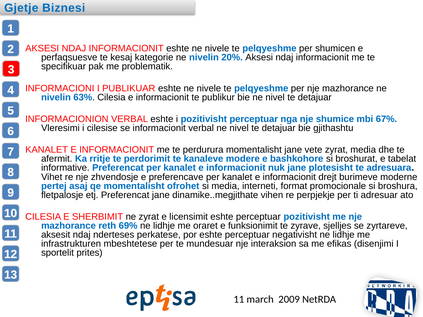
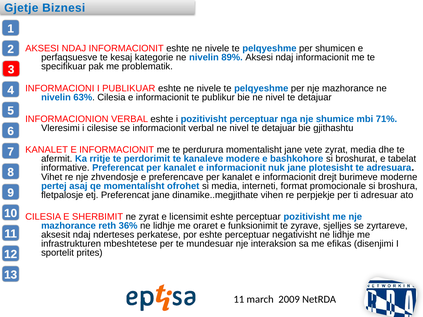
20%: 20% -> 89% (232, 58)
67%: 67% -> 71% (386, 119)
69%: 69% -> 36% (128, 226)
